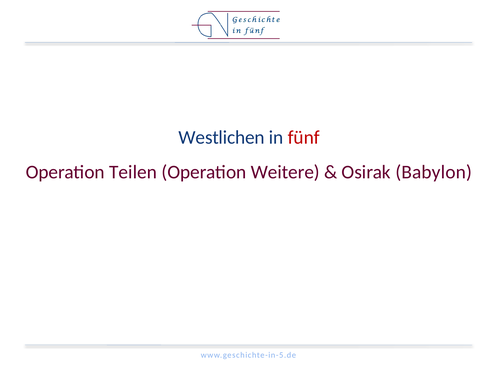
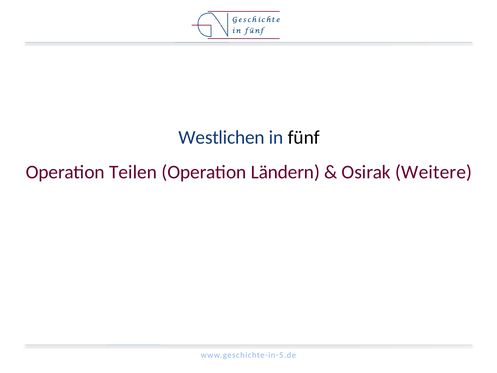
fünf colour: red -> black (304, 137)
Weitere: Weitere -> Ländern (285, 172)
Babylon: Babylon -> Weitere (434, 172)
